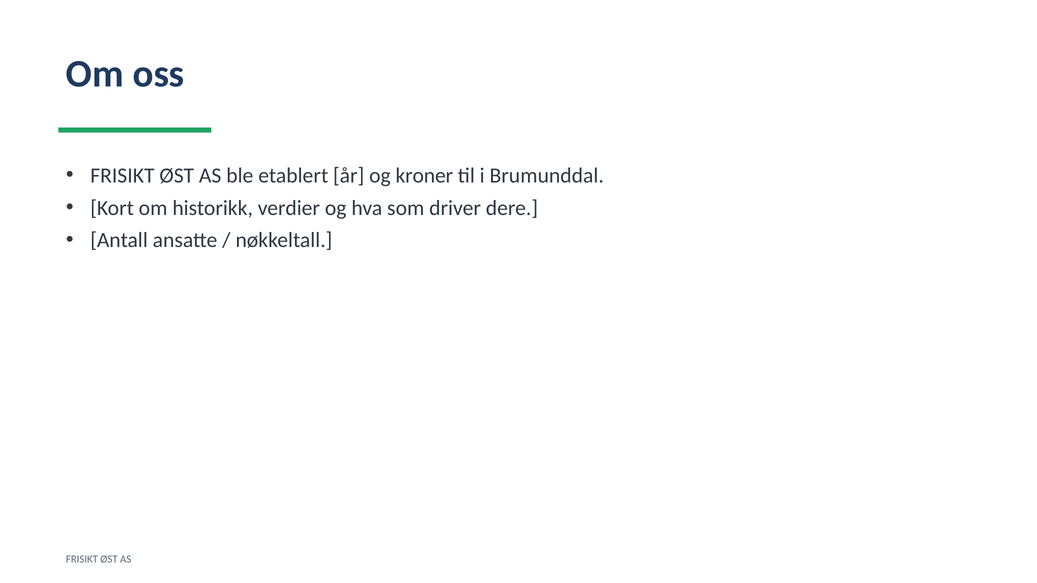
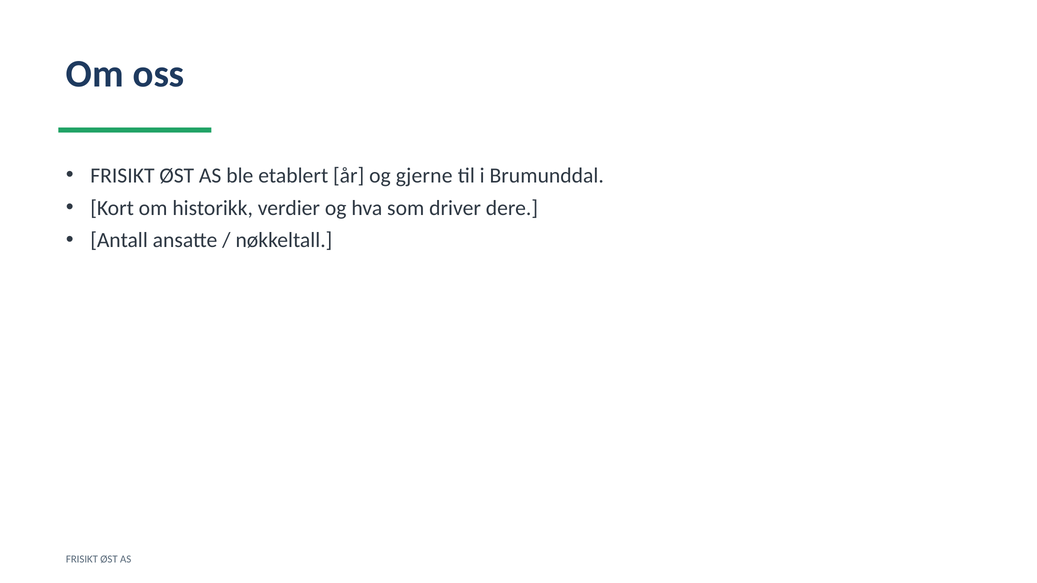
kroner: kroner -> gjerne (424, 176)
